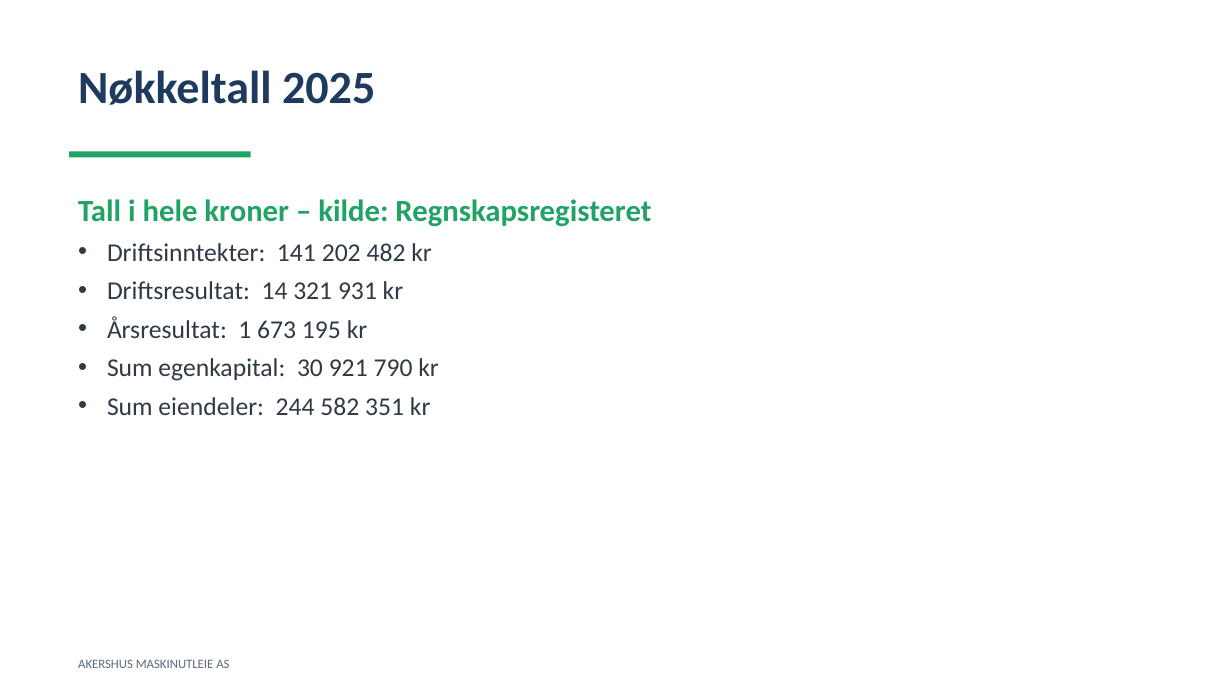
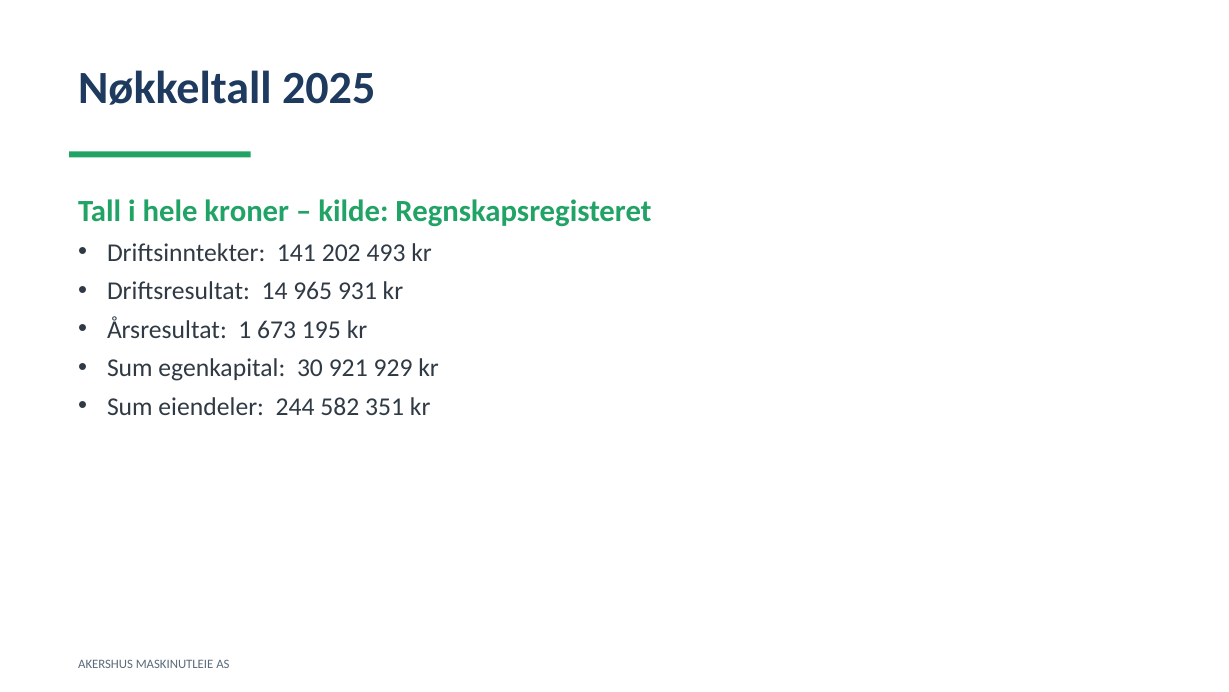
482: 482 -> 493 (386, 253)
321: 321 -> 965 (313, 291)
790: 790 -> 929 (393, 368)
